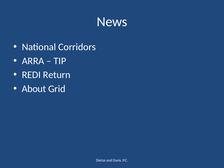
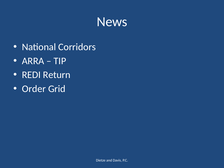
About: About -> Order (34, 89)
